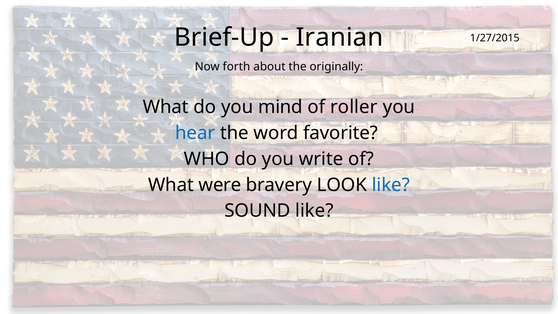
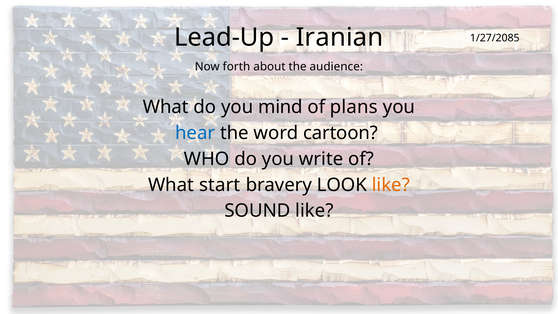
Brief-Up: Brief-Up -> Lead-Up (224, 37)
1/27/2015: 1/27/2015 -> 1/27/2085 (495, 38)
originally: originally -> audience (336, 67)
roller: roller -> plans (354, 107)
favorite: favorite -> cartoon (341, 133)
were: were -> start (220, 185)
like colour: blue -> orange (391, 185)
